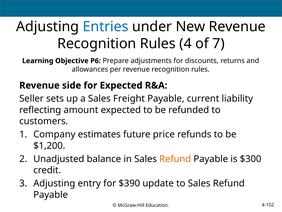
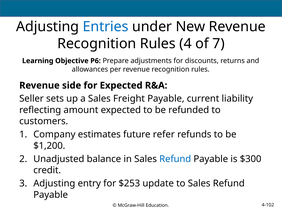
price: price -> refer (164, 134)
Refund colour: orange -> blue (175, 159)
$390: $390 -> $253 (129, 183)
